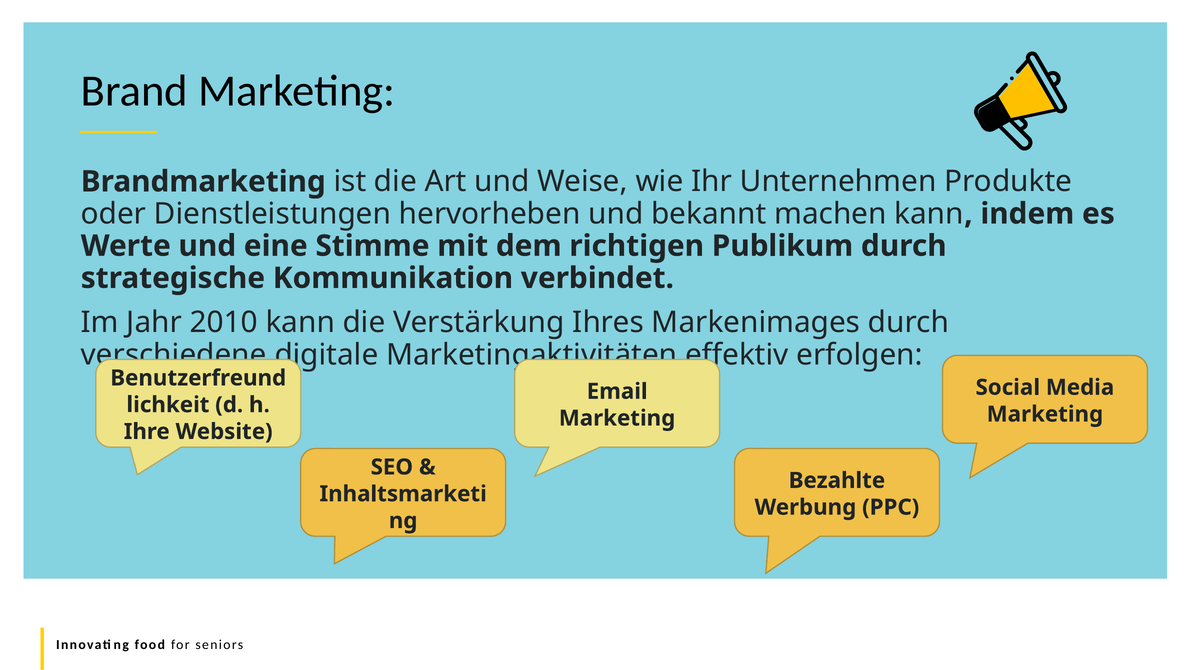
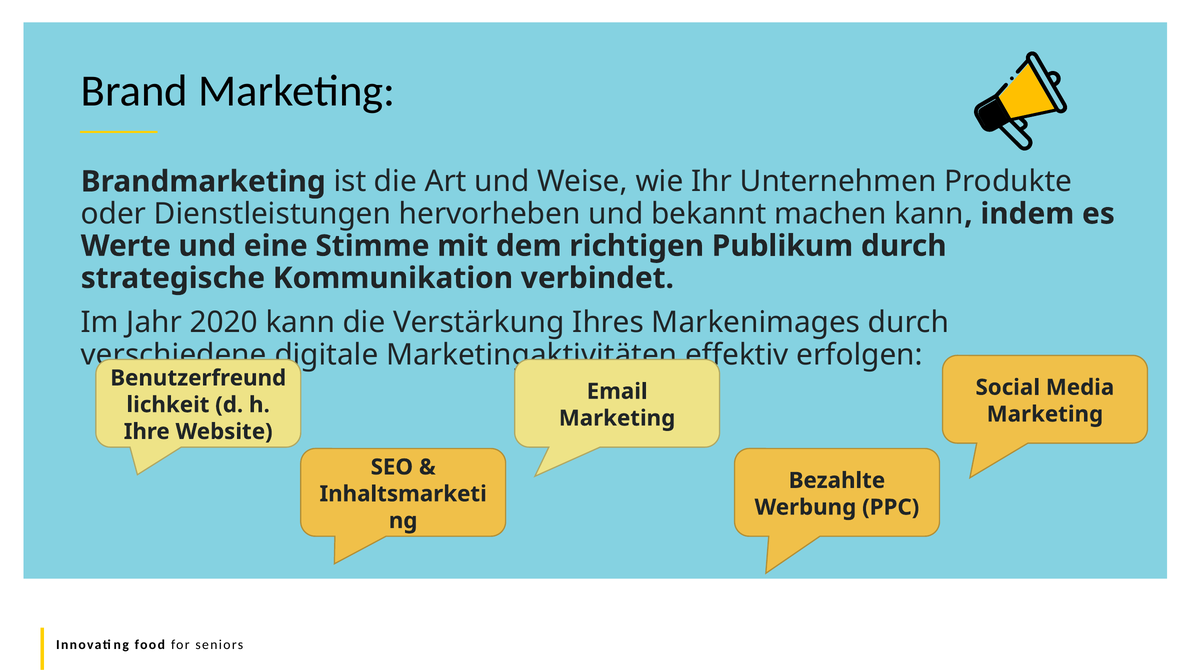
2010: 2010 -> 2020 (224, 323)
